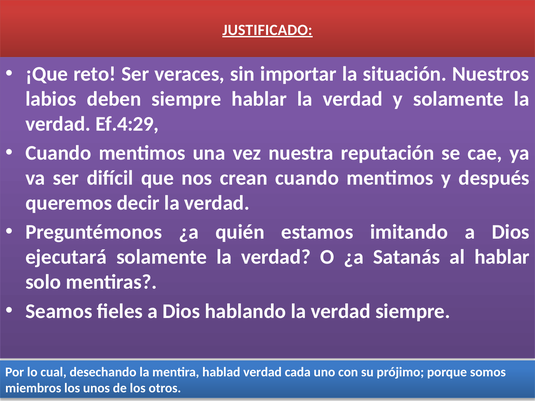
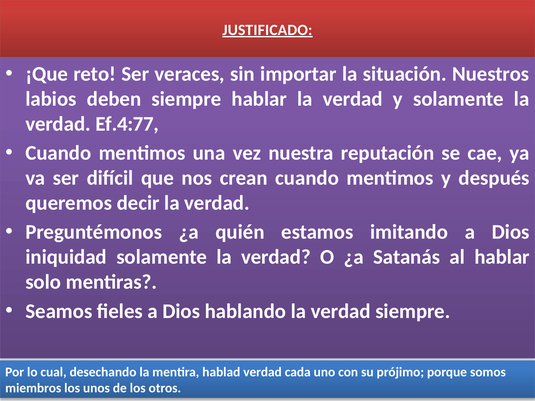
Ef.4:29: Ef.4:29 -> Ef.4:77 (127, 124)
ejecutará: ejecutará -> iniquidad (66, 257)
